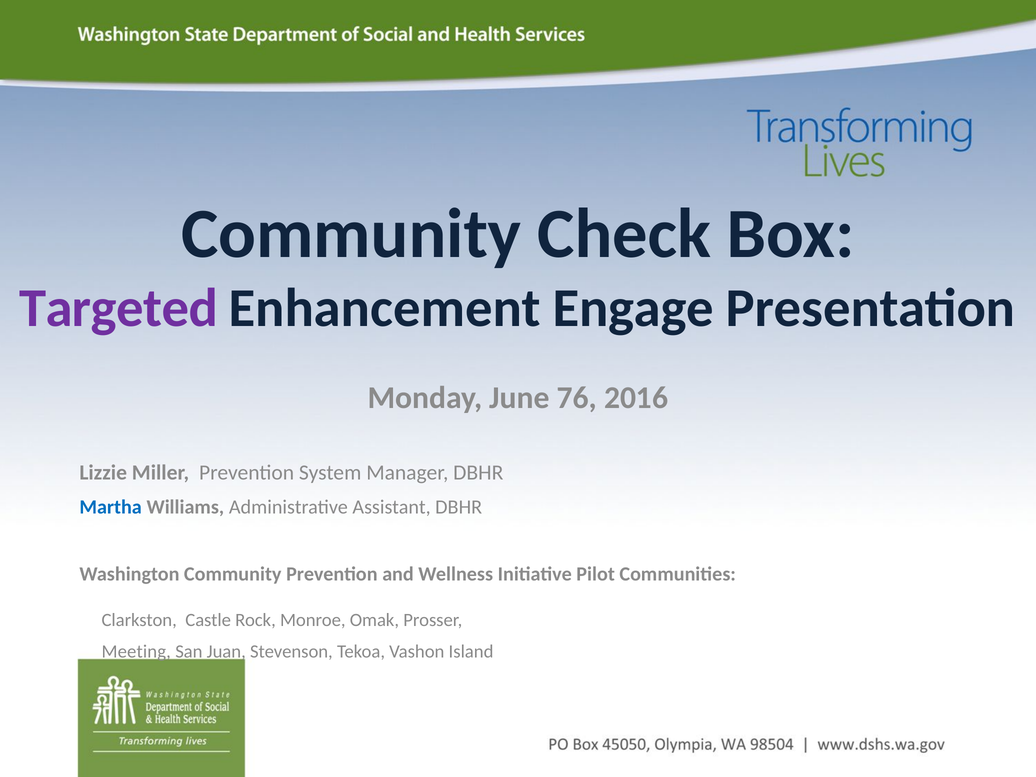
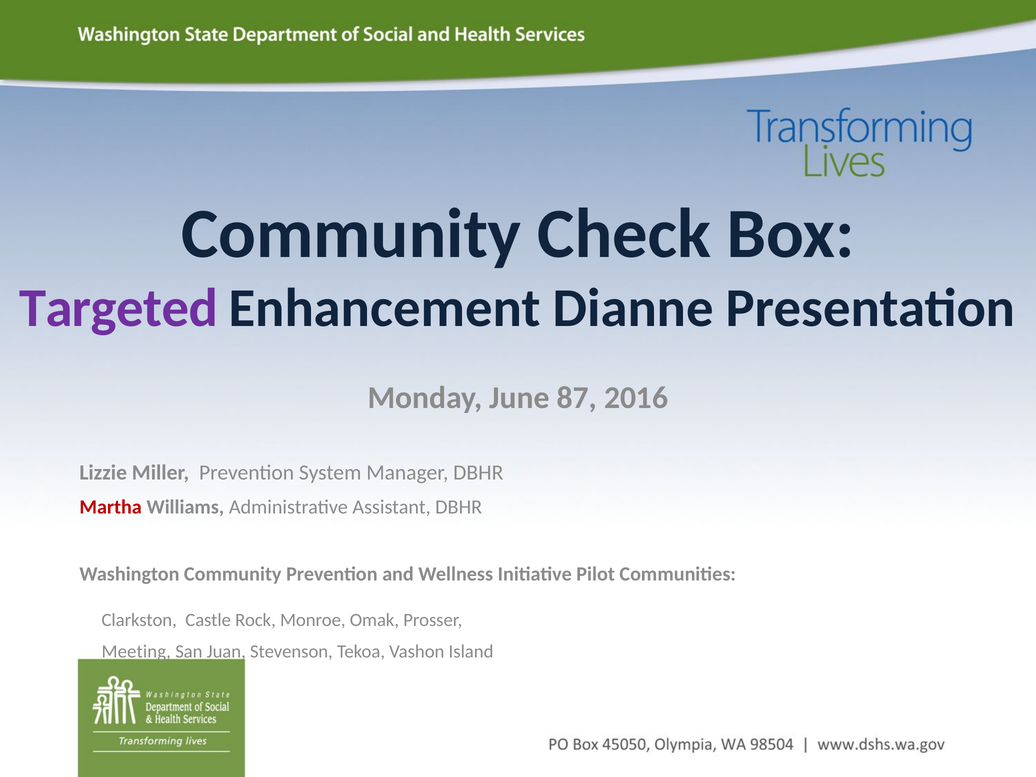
Engage: Engage -> Dianne (633, 308)
76: 76 -> 87 (577, 398)
Martha colour: blue -> red (111, 507)
